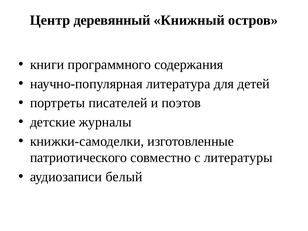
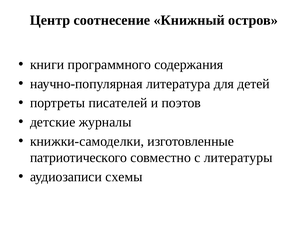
деревянный: деревянный -> соотнесение (112, 20)
белый: белый -> схемы (124, 177)
